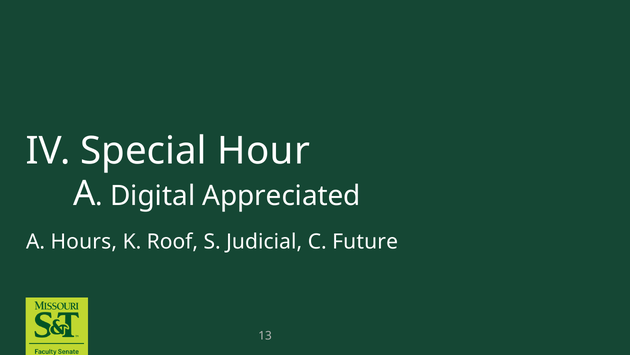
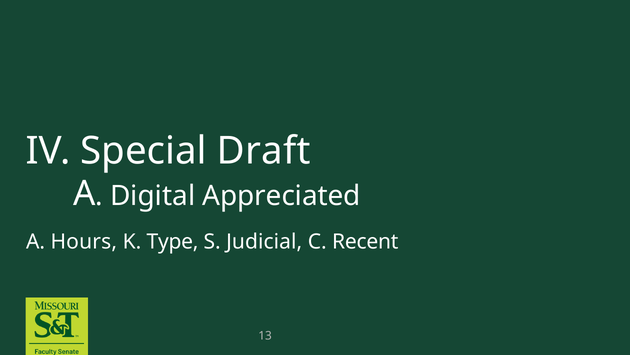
Hour: Hour -> Draft (264, 151)
Roof: Roof -> Type (173, 241)
Future: Future -> Recent (365, 241)
